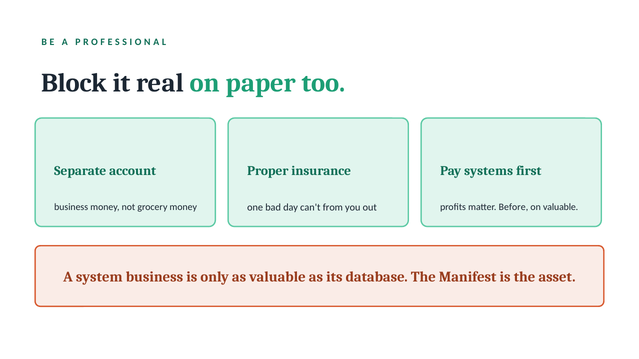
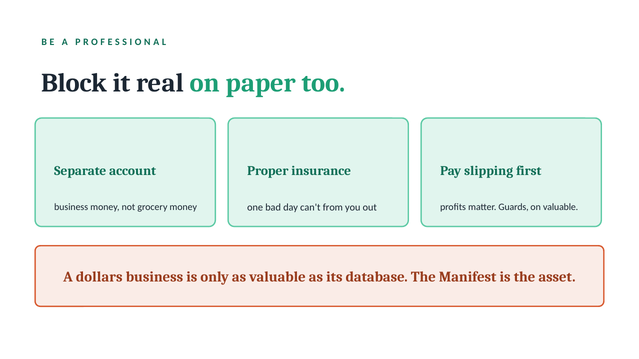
systems: systems -> slipping (489, 171)
Before: Before -> Guards (514, 207)
system: system -> dollars (99, 277)
